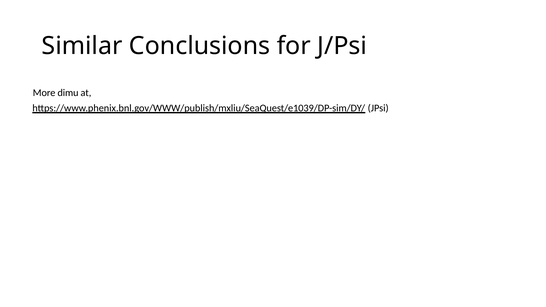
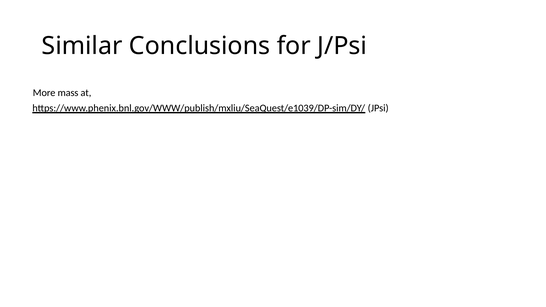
dimu: dimu -> mass (68, 93)
